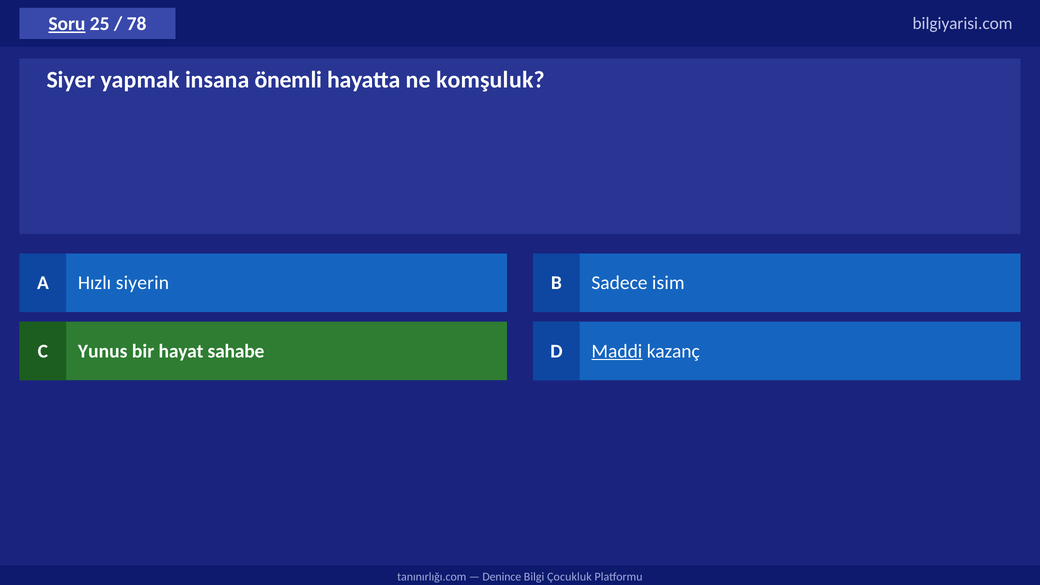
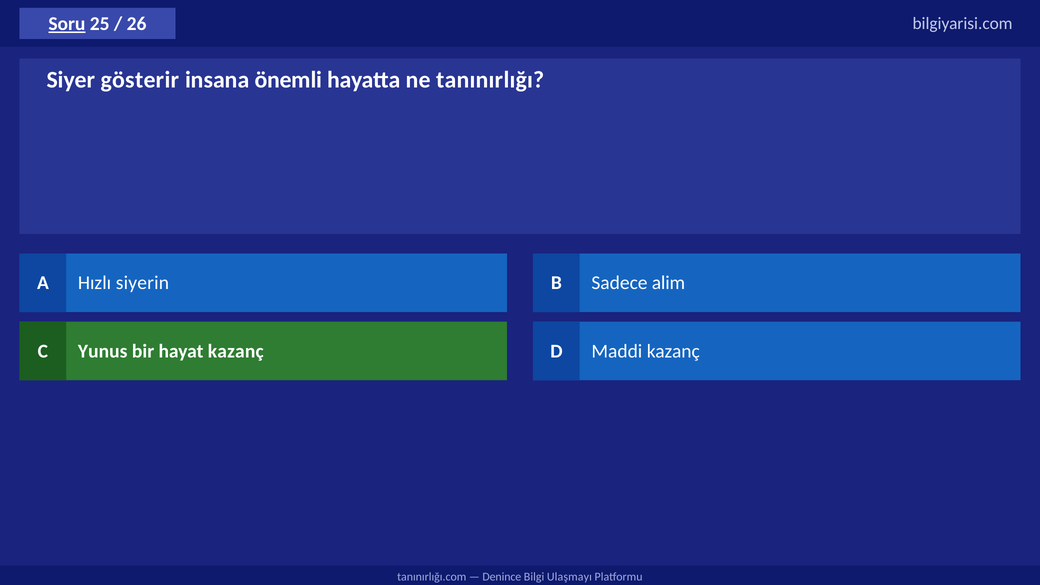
78: 78 -> 26 (137, 24)
yapmak: yapmak -> gösterir (140, 80)
komşuluk: komşuluk -> tanınırlığı (490, 80)
isim: isim -> alim (668, 283)
hayat sahabe: sahabe -> kazanç (236, 351)
Maddi underline: present -> none (617, 351)
Çocukluk: Çocukluk -> Ulaşmayı (569, 577)
